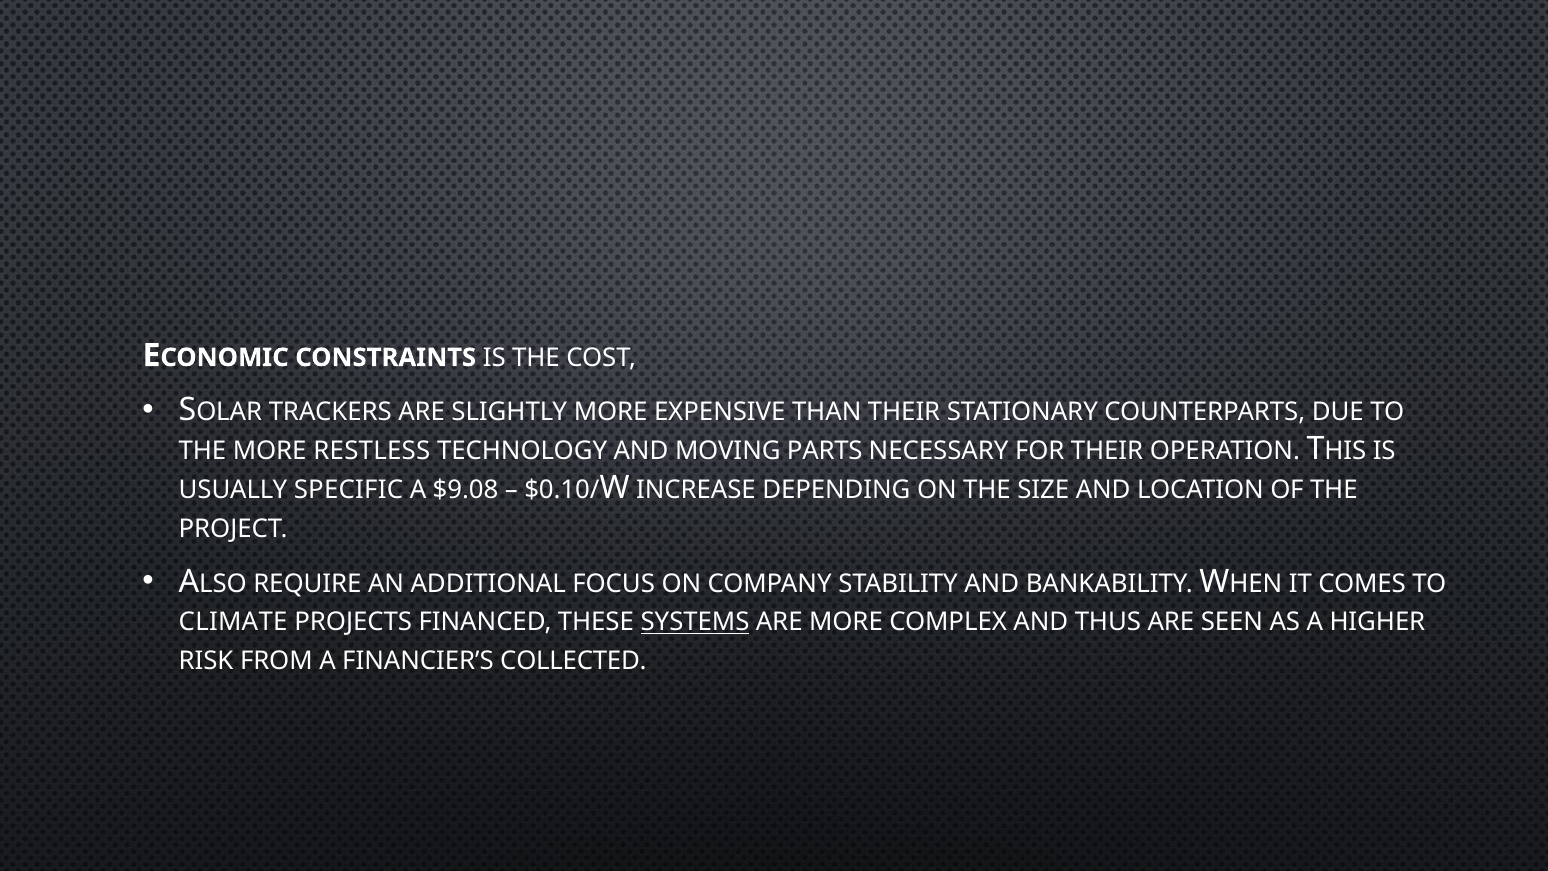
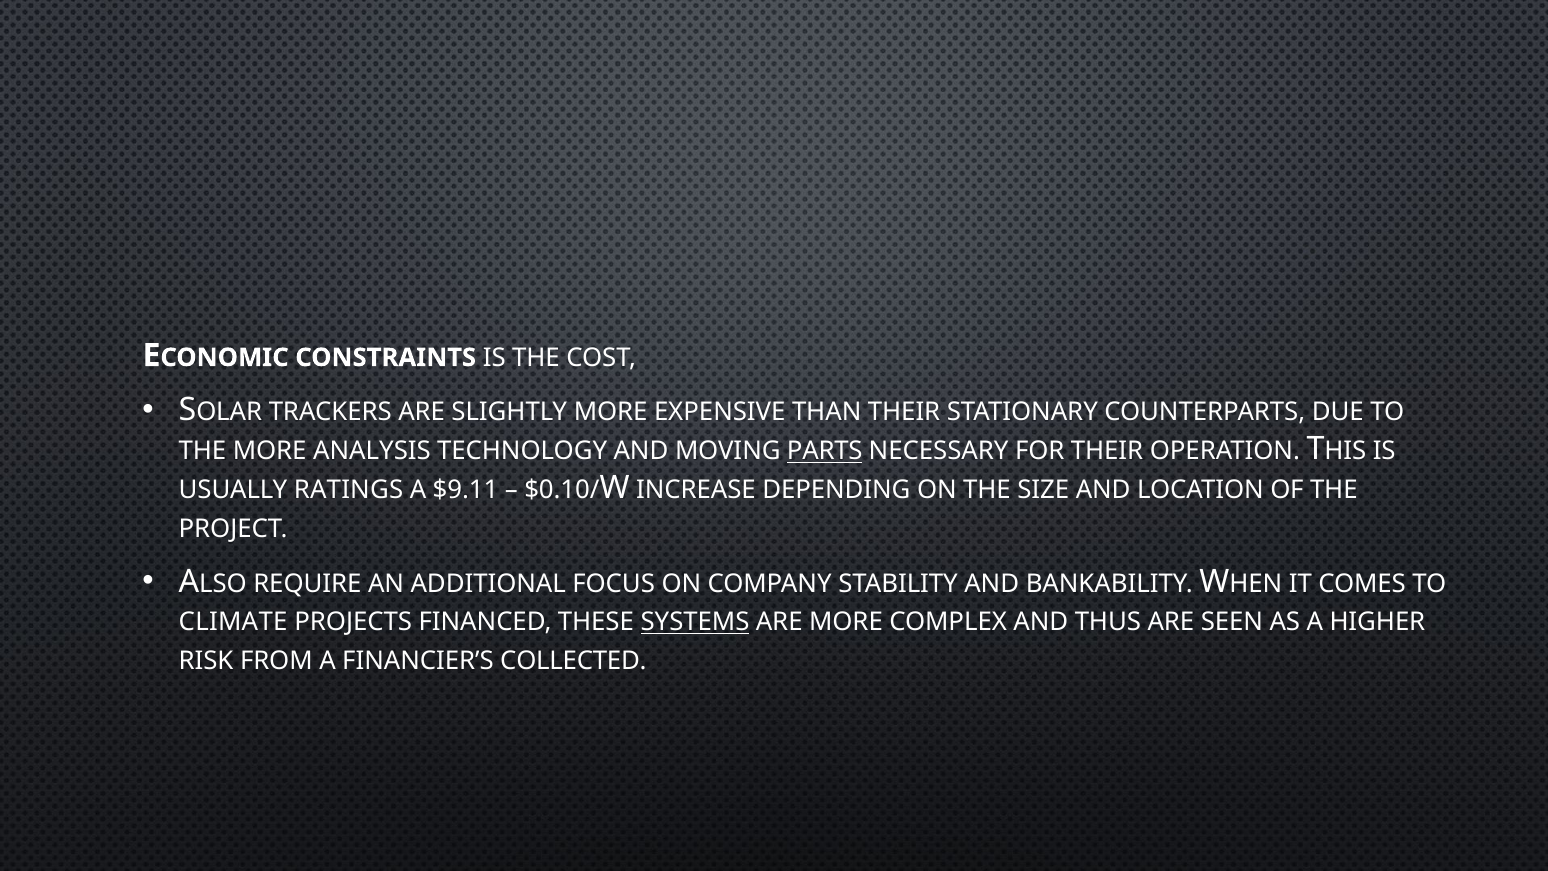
RESTLESS: RESTLESS -> ANALYSIS (372, 451)
PARTS underline: none -> present (825, 451)
SPECIFIC: SPECIFIC -> RATINGS (348, 490)
$9.08: $9.08 -> $9.11 (466, 490)
